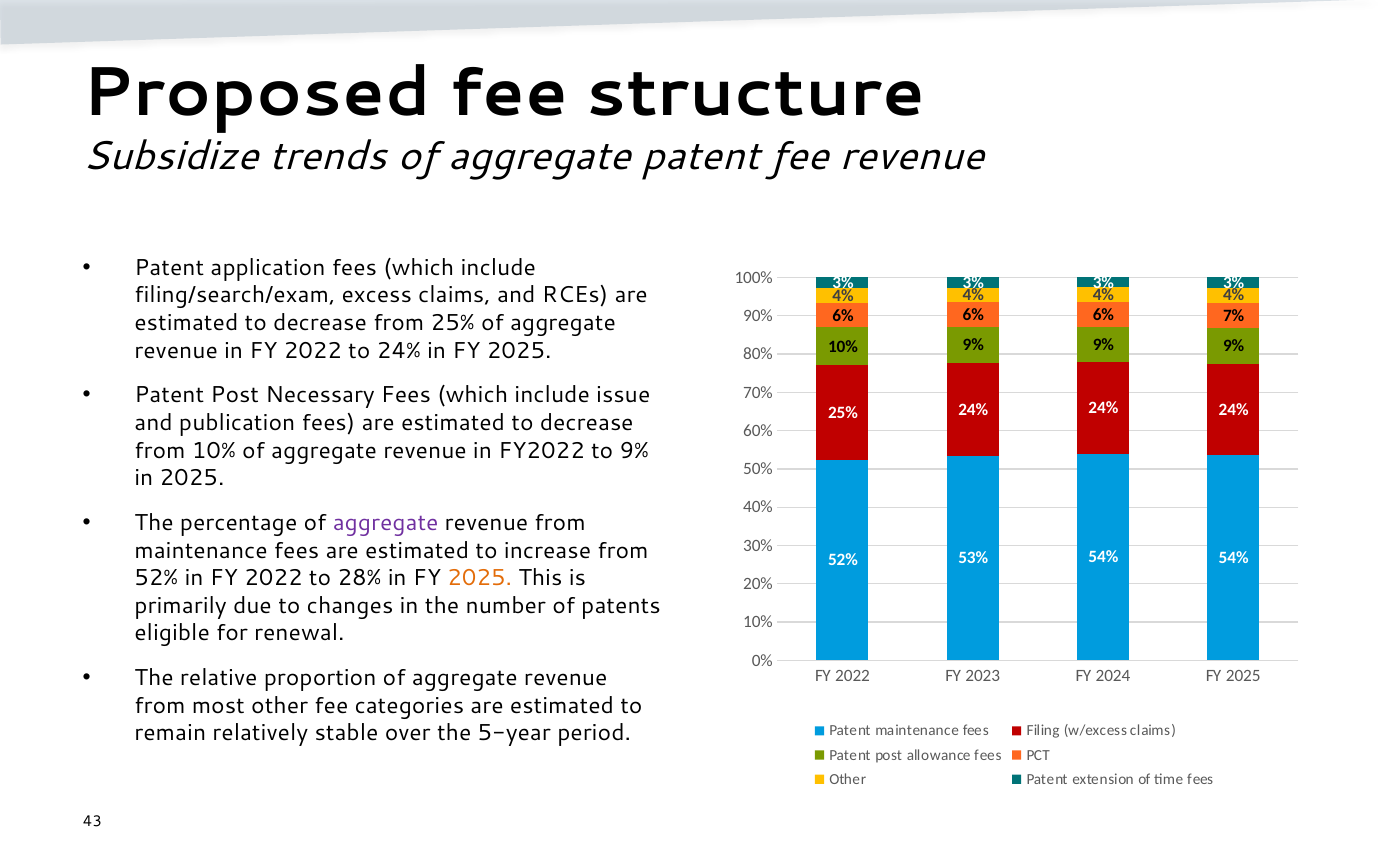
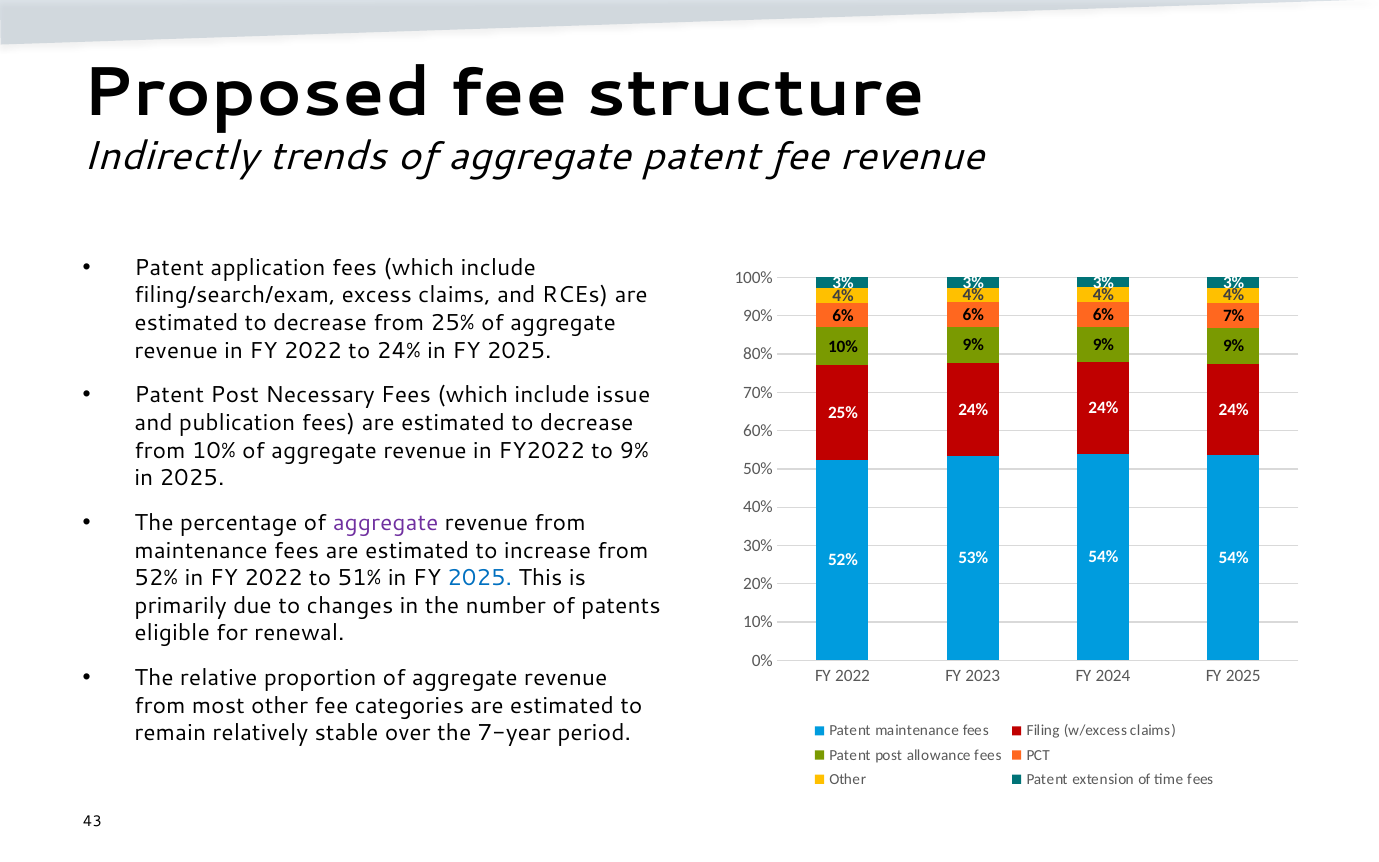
Subsidize: Subsidize -> Indirectly (170, 156)
28%: 28% -> 51% (360, 578)
2025 colour: orange -> blue (480, 578)
5-year: 5-year -> 7-year (514, 733)
